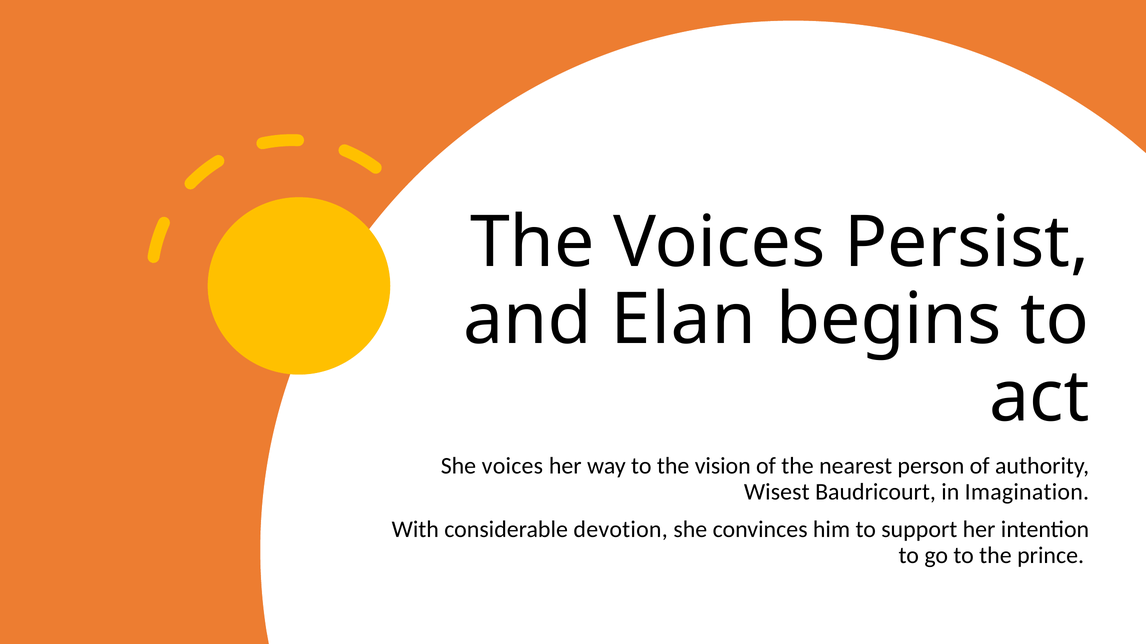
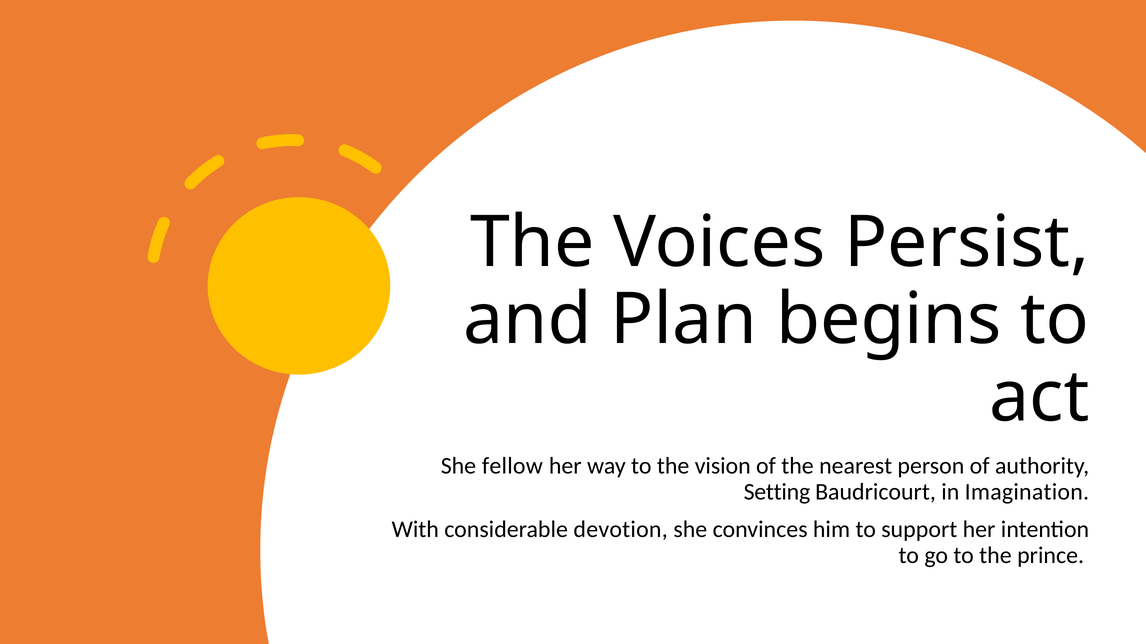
Elan: Elan -> Plan (684, 320)
She voices: voices -> fellow (512, 467)
Wisest: Wisest -> Setting (777, 492)
